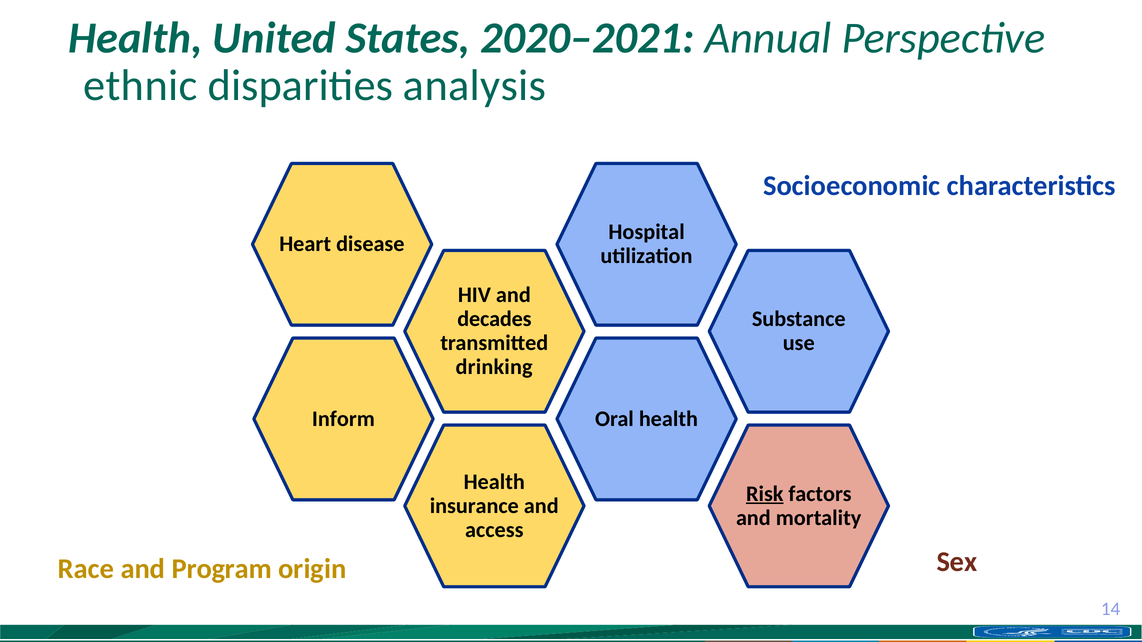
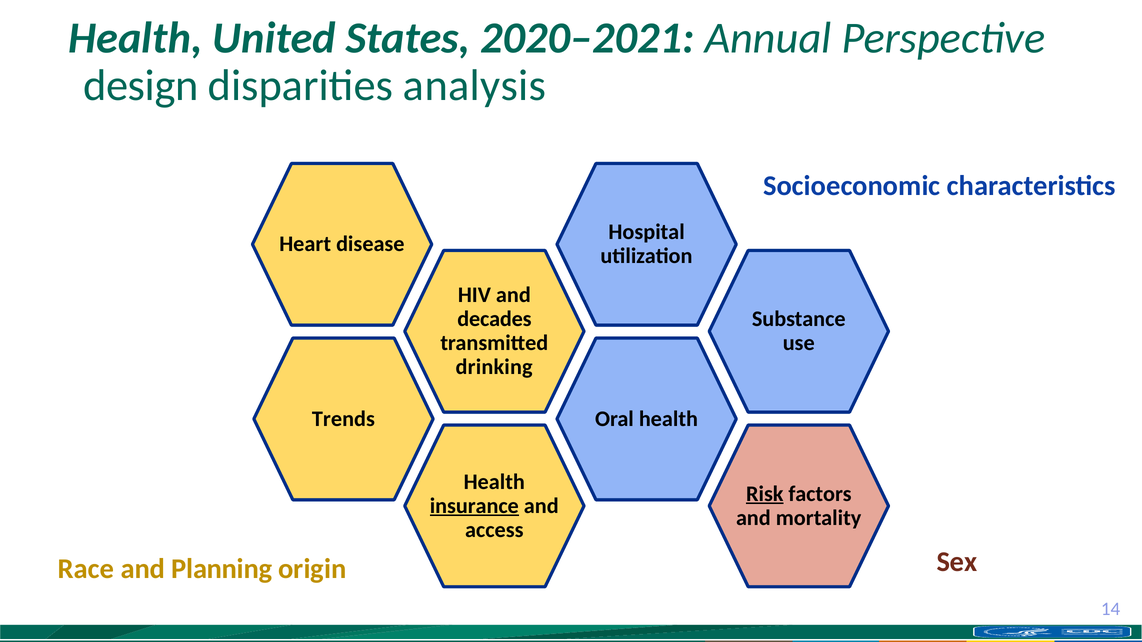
ethnic: ethnic -> design (141, 86)
Inform: Inform -> Trends (343, 419)
insurance underline: none -> present (474, 506)
Program: Program -> Planning (222, 569)
